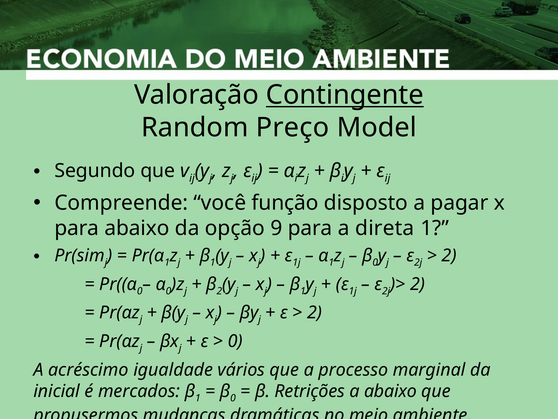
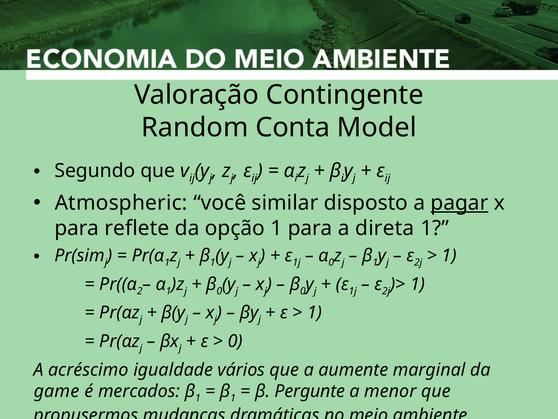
Contingente underline: present -> none (345, 95)
Preço: Preço -> Conta (293, 127)
Compreende: Compreende -> Atmospheric (121, 203)
função: função -> similar (285, 203)
pagar underline: none -> present (459, 203)
para abaixo: abaixo -> reflete (137, 228)
opção 9: 9 -> 1 (276, 228)
1: 1 -> 0 (331, 262)
0: 0 -> 1 (375, 262)
2: 2 -> 1 (449, 255)
0: 0 -> 2 (140, 291)
0: 0 -> 1 (169, 291)
2: 2 -> 0 (219, 291)
1: 1 -> 0 (303, 291)
2: 2 -> 1 (418, 284)
2: 2 -> 1 (315, 312)
processo: processo -> aumente (353, 369)
inicial: inicial -> game (57, 391)
0: 0 -> 1 (233, 398)
Retrições: Retrições -> Pergunte (310, 391)
a abaixo: abaixo -> menor (390, 391)
